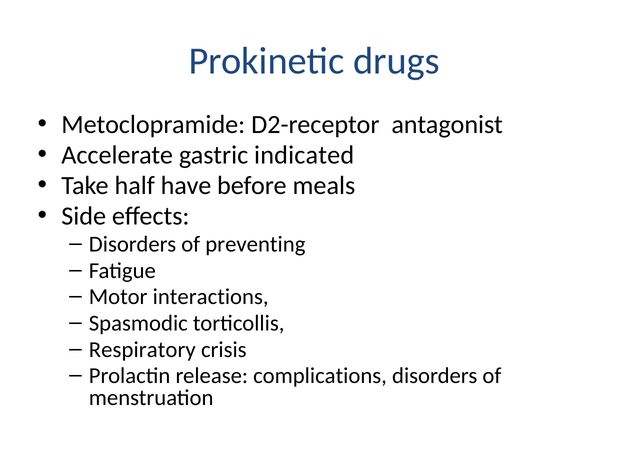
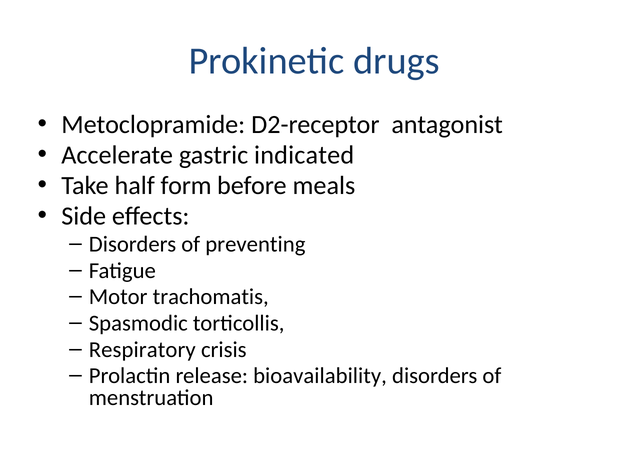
have: have -> form (186, 186)
interactions: interactions -> trachomatis (211, 297)
complications: complications -> bioavailability (320, 376)
